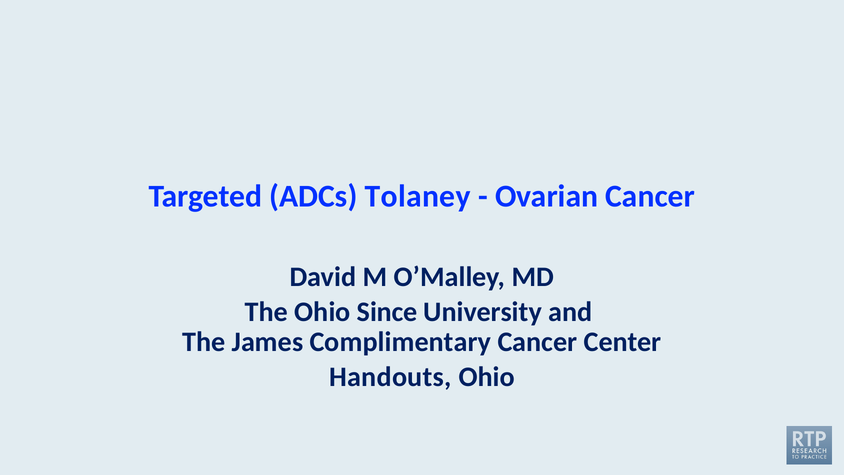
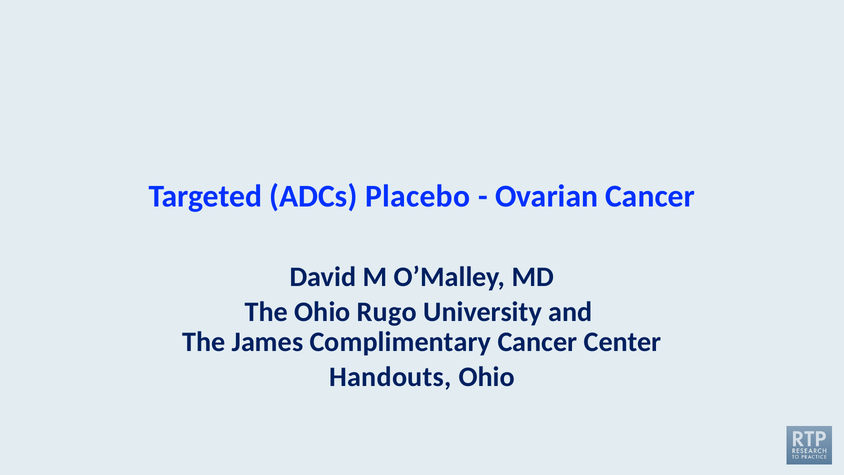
Tolaney: Tolaney -> Placebo (418, 196)
Since: Since -> Rugo (387, 312)
